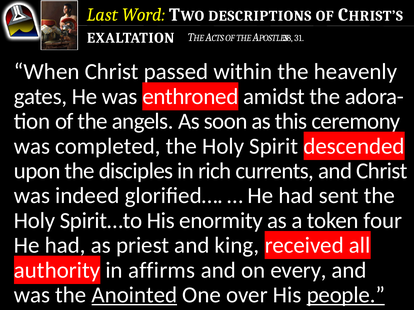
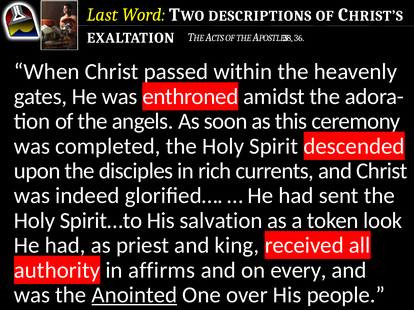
31: 31 -> 36 (299, 38)
enormity: enormity -> salvation (221, 221)
four: four -> look (383, 221)
people underline: present -> none (346, 295)
